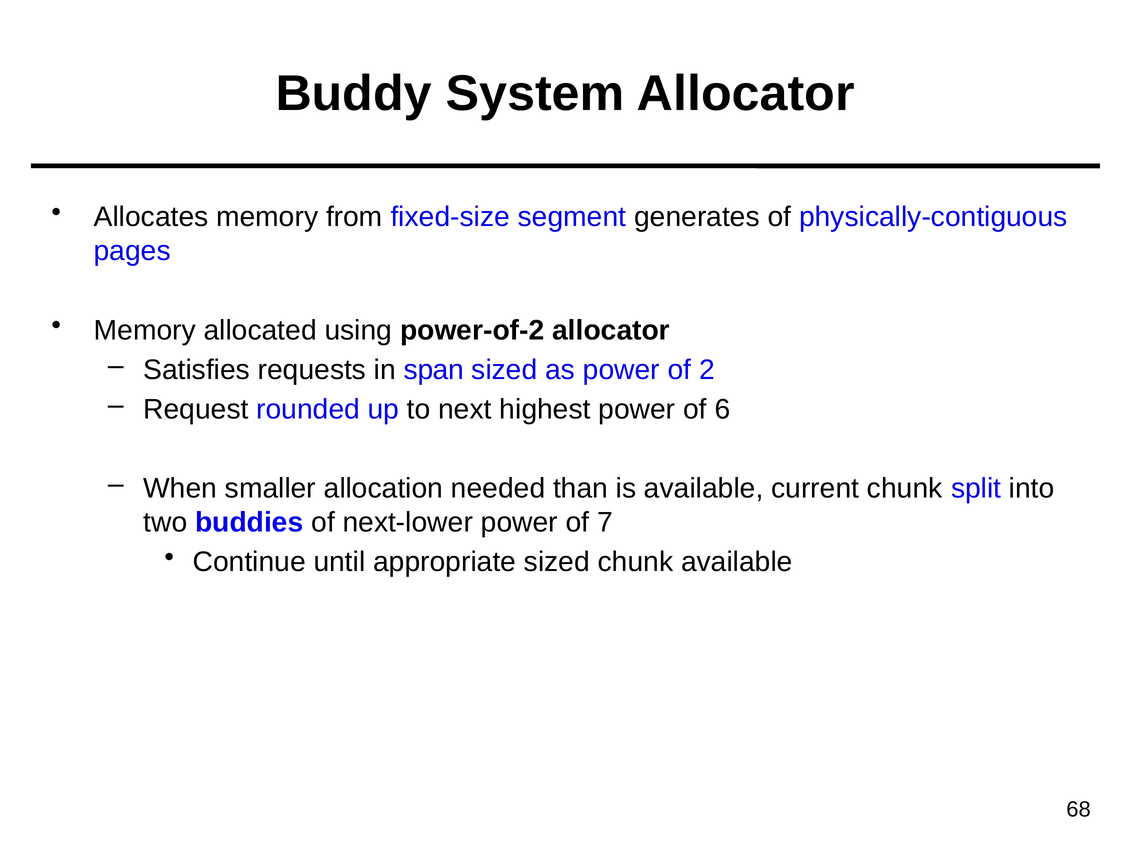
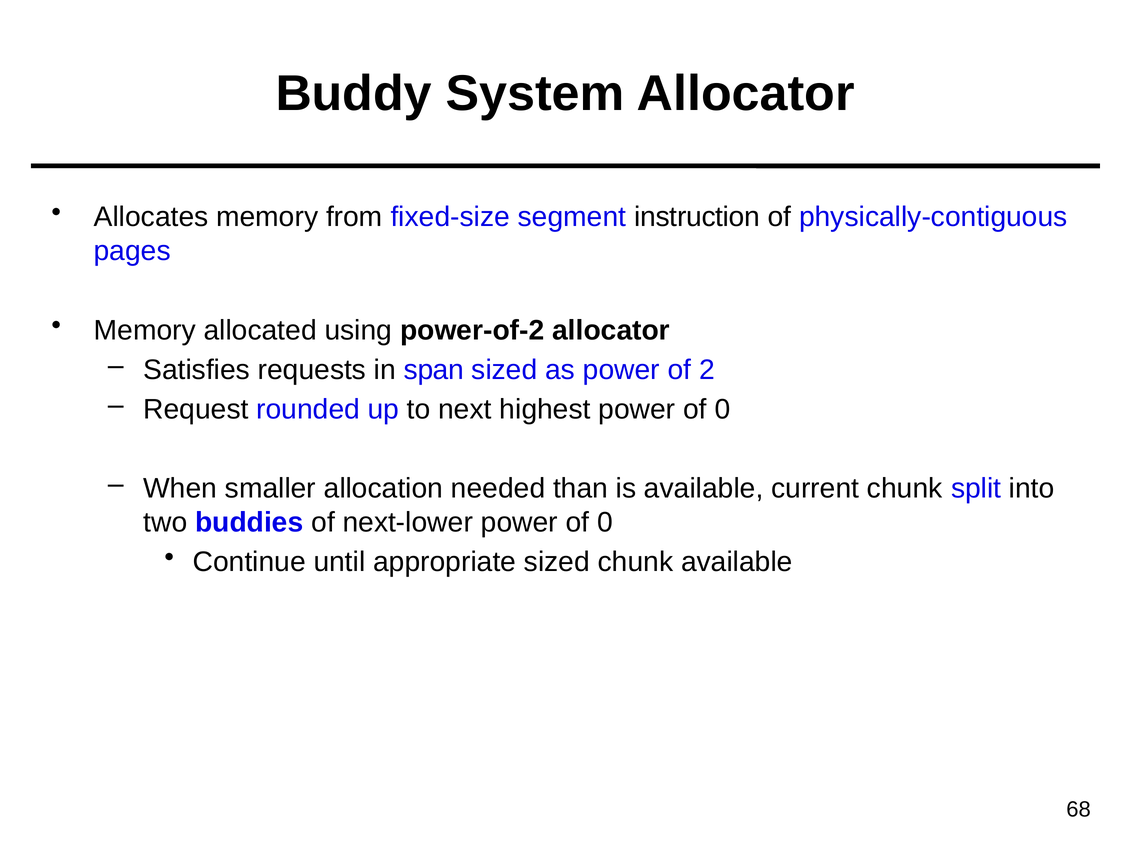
generates: generates -> instruction (697, 217)
highest power of 6: 6 -> 0 (723, 409)
next-lower power of 7: 7 -> 0 (605, 523)
